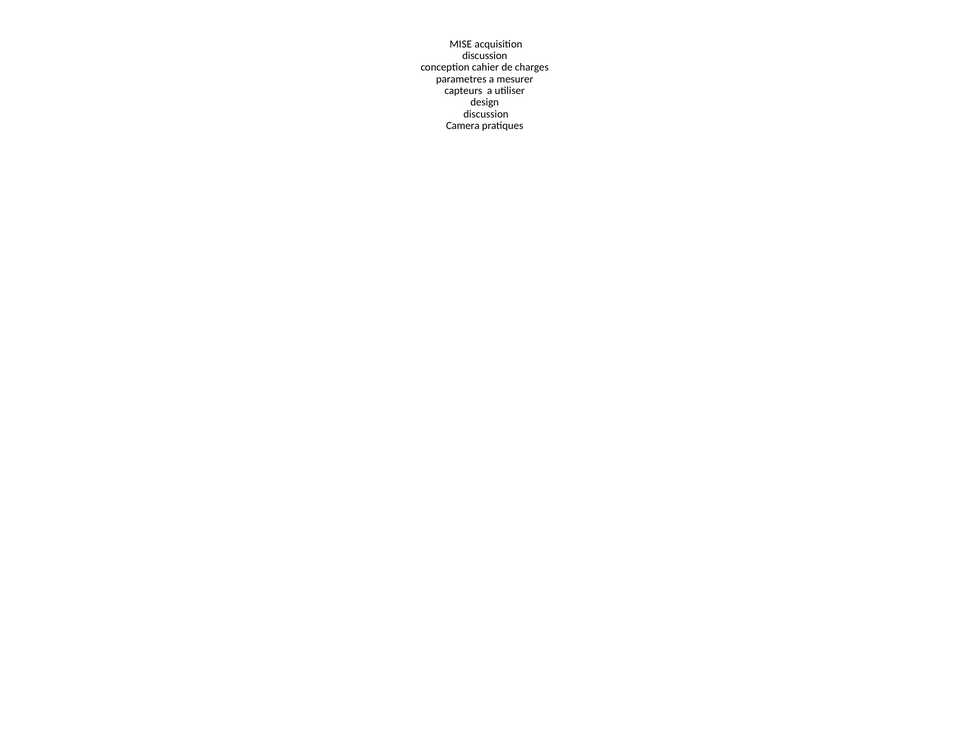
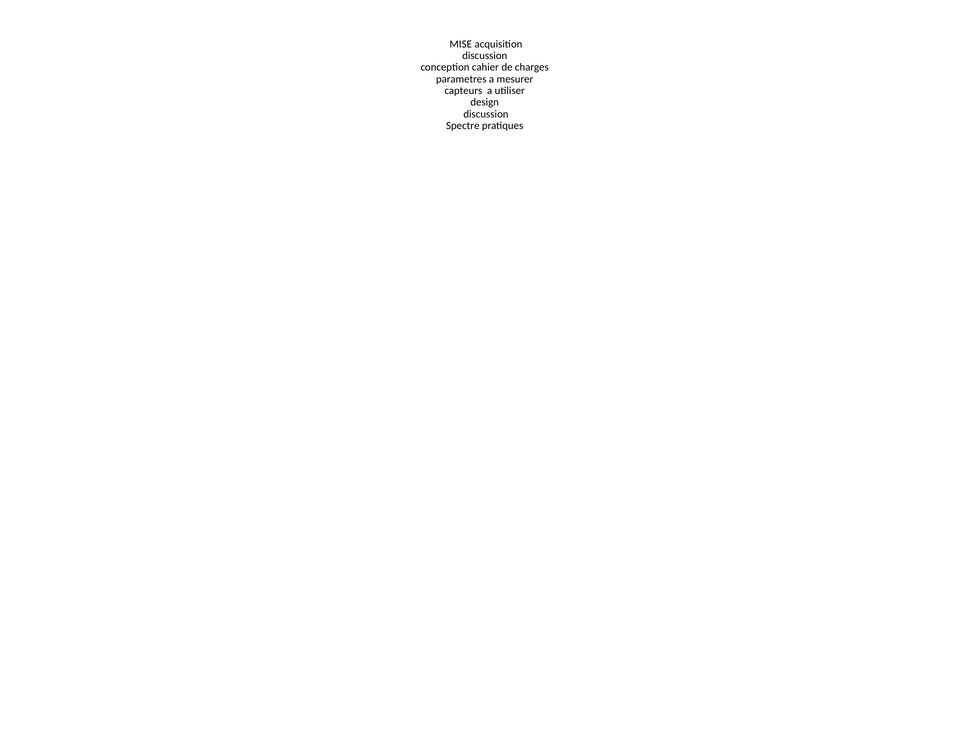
Camera: Camera -> Spectre (463, 126)
